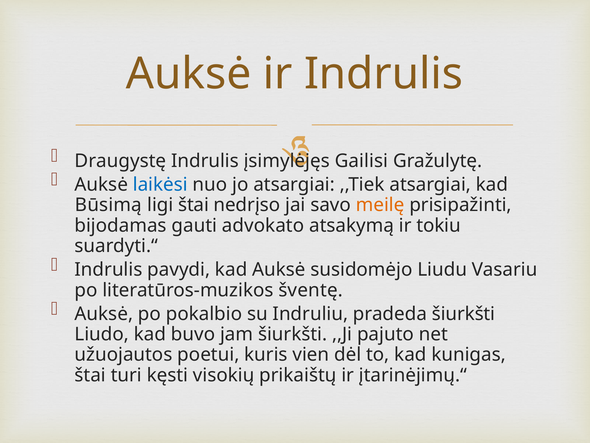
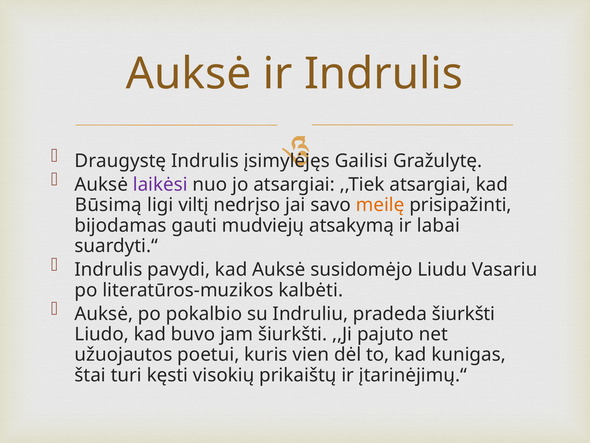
laikėsi colour: blue -> purple (160, 185)
ligi štai: štai -> viltį (194, 205)
advokato: advokato -> mudviejų (263, 225)
tokiu: tokiu -> labai (438, 225)
šventę: šventę -> kalbėti (311, 290)
